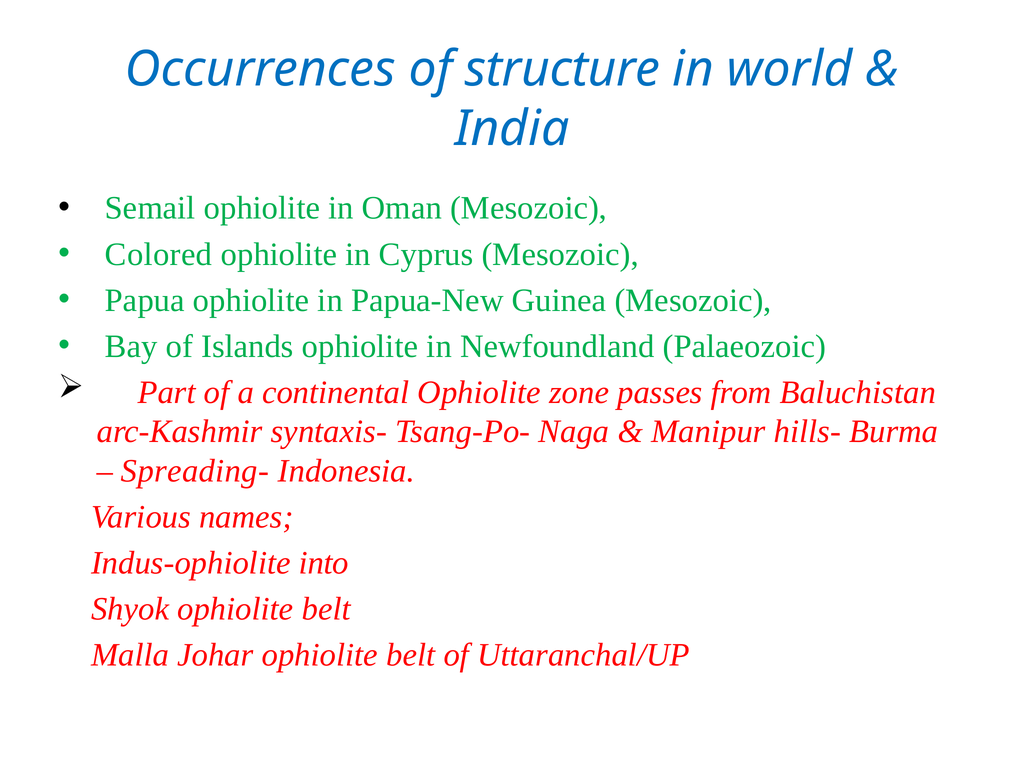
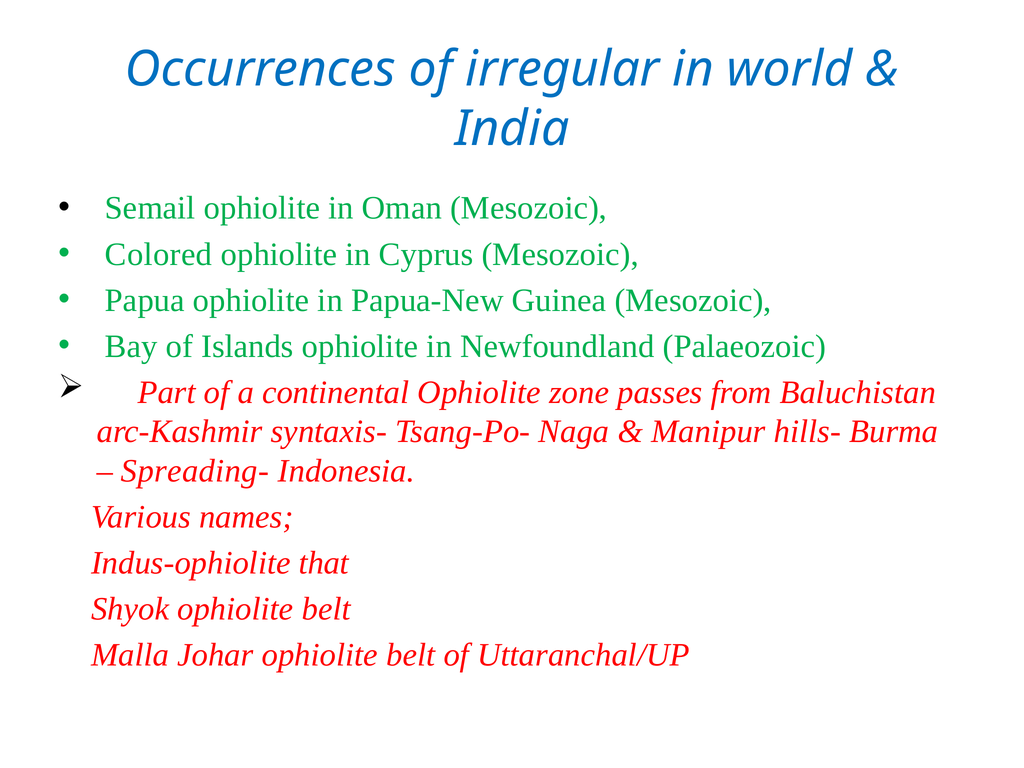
structure: structure -> irregular (562, 69)
into: into -> that (324, 563)
